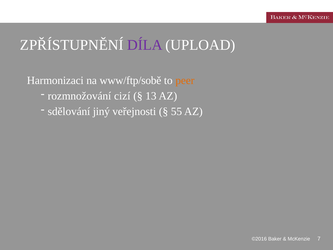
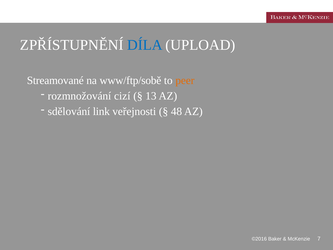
DÍLA colour: purple -> blue (145, 45)
Harmonizaci: Harmonizaci -> Streamované (55, 80)
jiný: jiný -> link (101, 111)
55: 55 -> 48 (176, 111)
